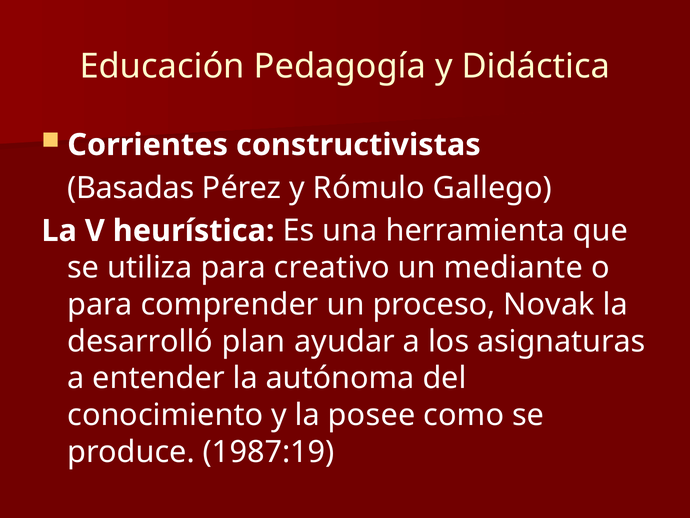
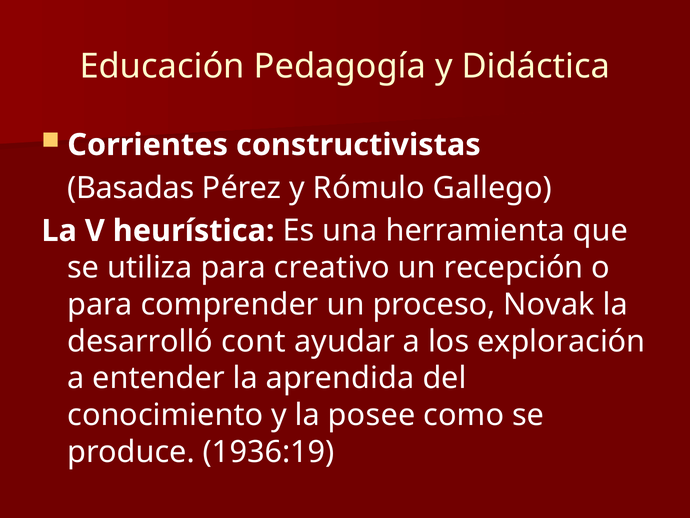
mediante: mediante -> recepción (514, 267)
plan: plan -> cont (253, 341)
asignaturas: asignaturas -> exploración (561, 341)
autónoma: autónoma -> aprendida (340, 378)
1987:19: 1987:19 -> 1936:19 (269, 451)
